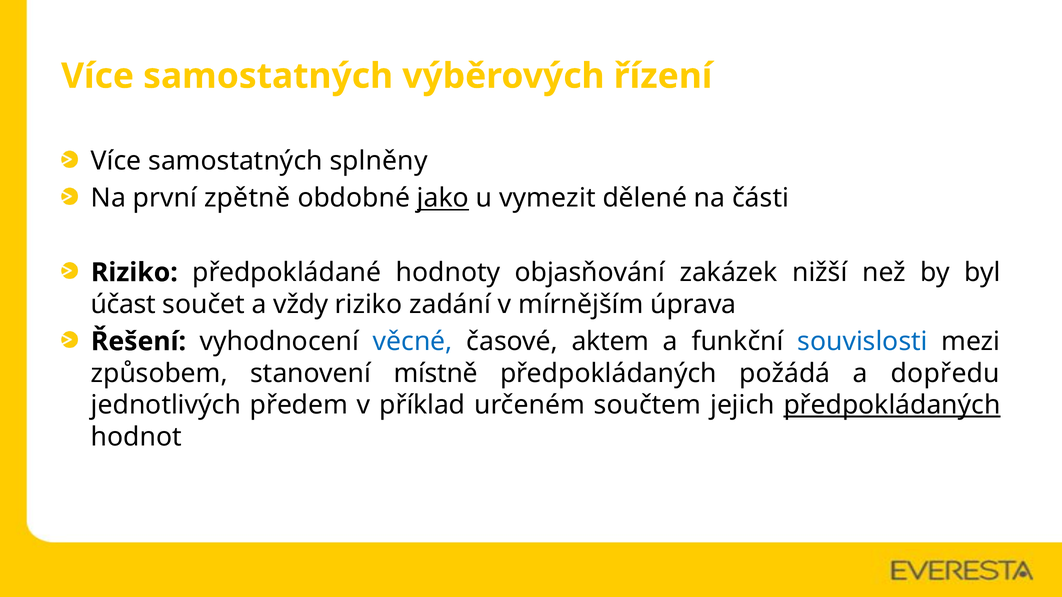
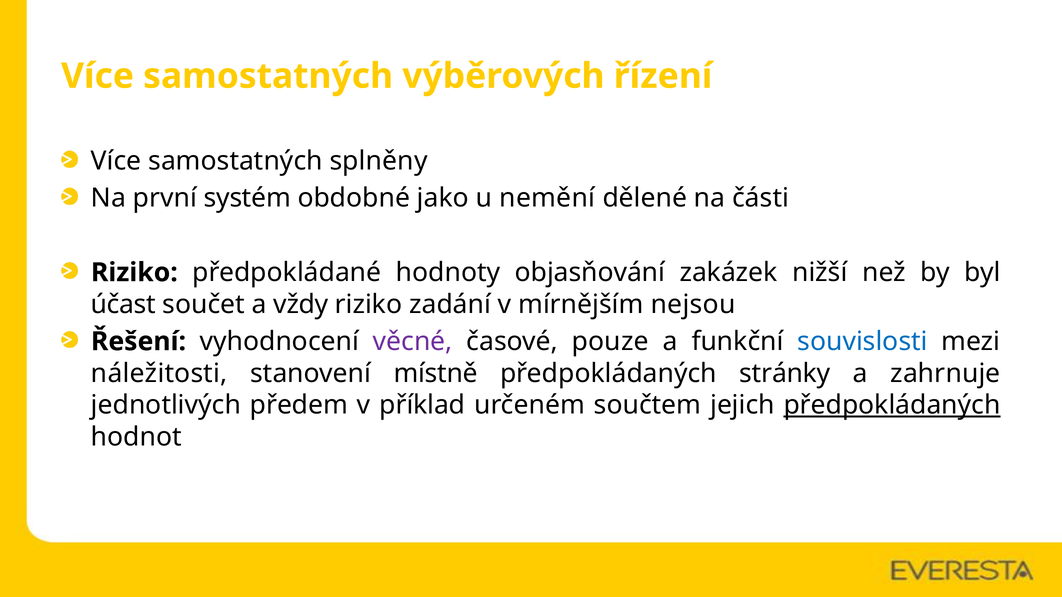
zpětně: zpětně -> systém (247, 198)
jako underline: present -> none (443, 198)
vymezit: vymezit -> nemění (547, 198)
úprava: úprava -> nejsou (693, 305)
věcné colour: blue -> purple (413, 342)
aktem: aktem -> pouze (610, 342)
způsobem: způsobem -> náležitosti (159, 374)
požádá: požádá -> stránky (785, 374)
dopředu: dopředu -> zahrnuje (945, 374)
